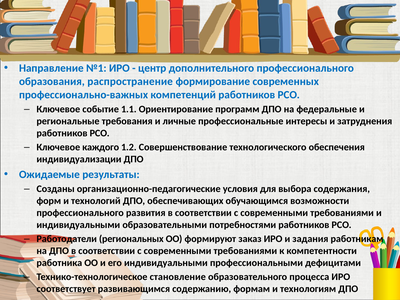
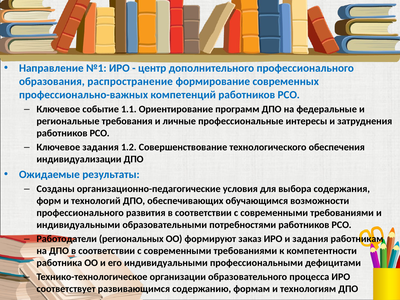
Ключевое каждого: каждого -> задания (101, 147)
становление: становление -> организации (178, 277)
